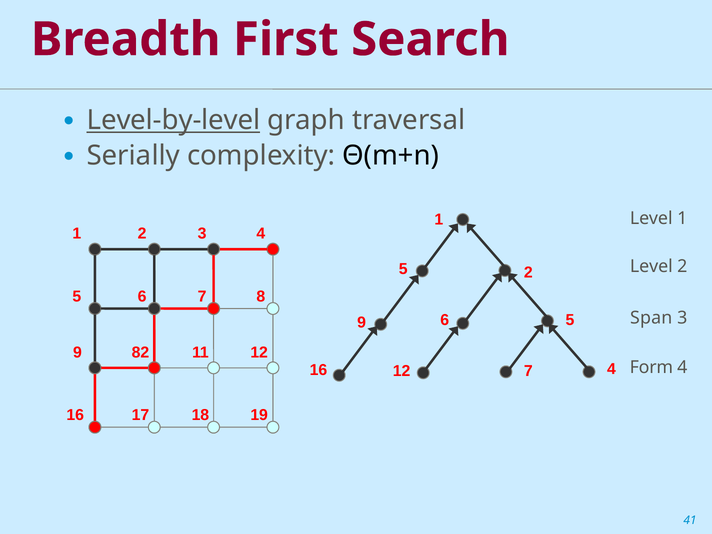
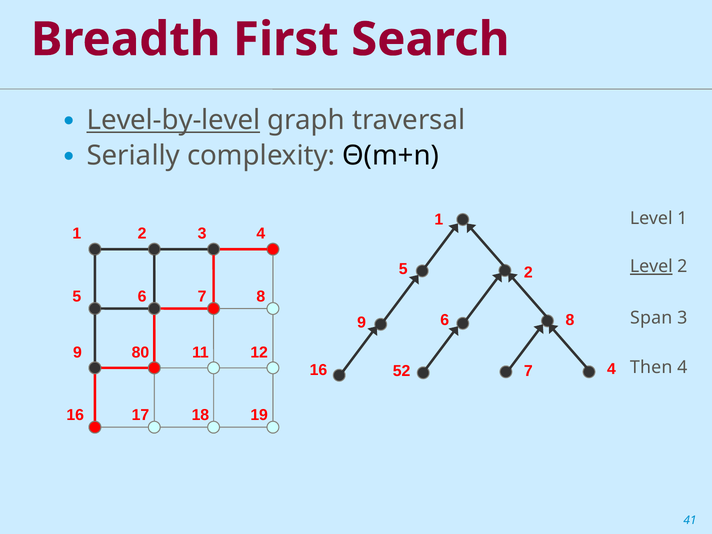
Level underline: none -> present (651, 267)
6 5: 5 -> 8 (570, 320)
82: 82 -> 80 (141, 352)
Form: Form -> Then (651, 367)
16 12: 12 -> 52 (402, 371)
